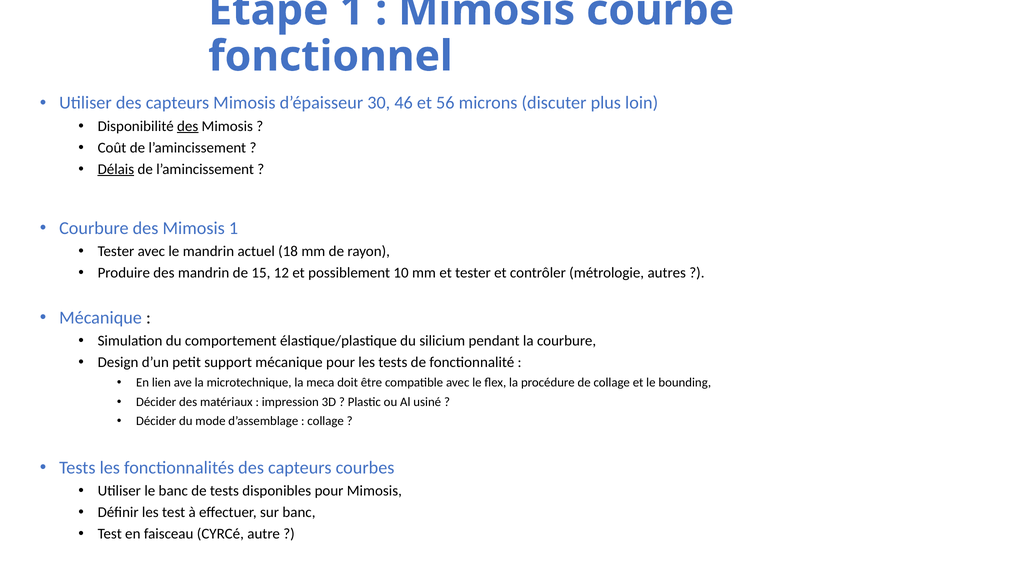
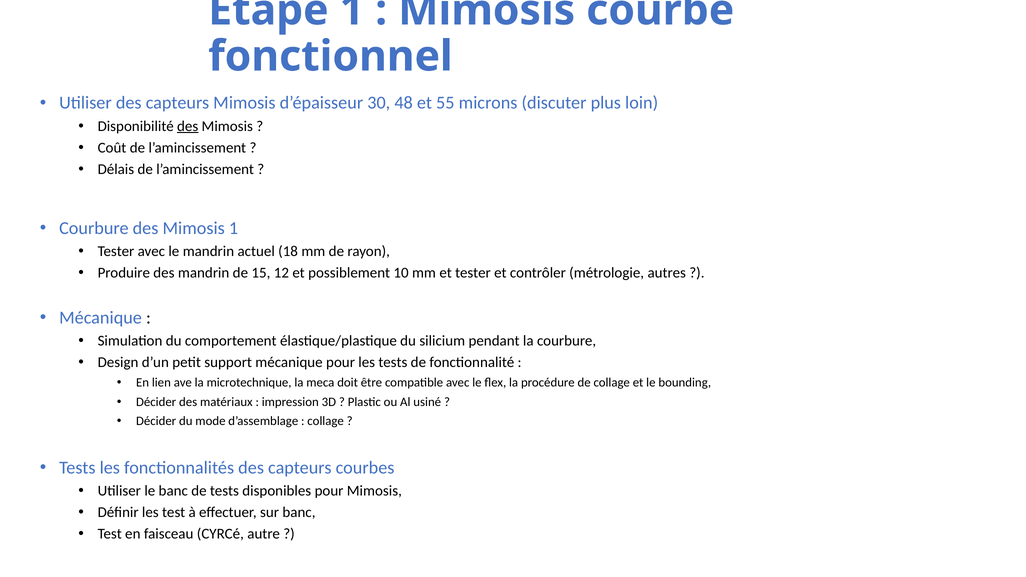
46: 46 -> 48 (404, 103)
56: 56 -> 55 (445, 103)
Délais underline: present -> none (116, 169)
